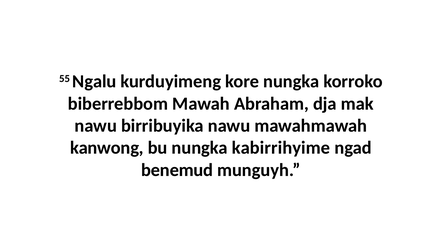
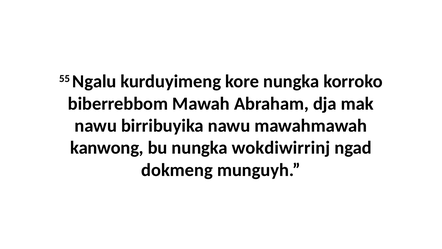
kabirrihyime: kabirrihyime -> wokdiwirrinj (281, 148)
benemud: benemud -> dokmeng (177, 170)
